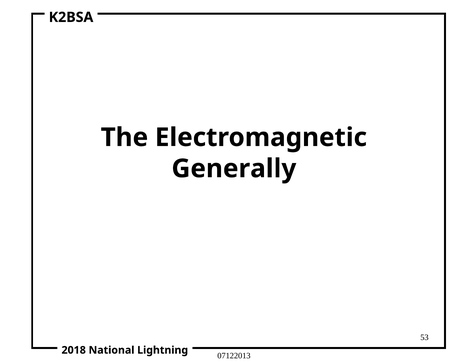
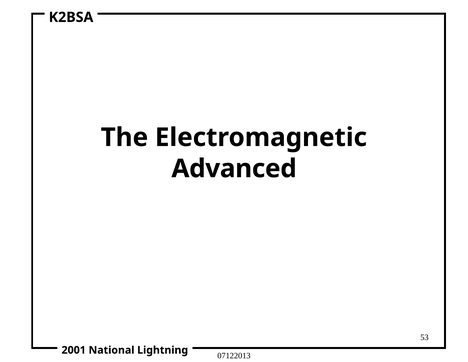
Generally: Generally -> Advanced (234, 168)
2018: 2018 -> 2001 (74, 350)
